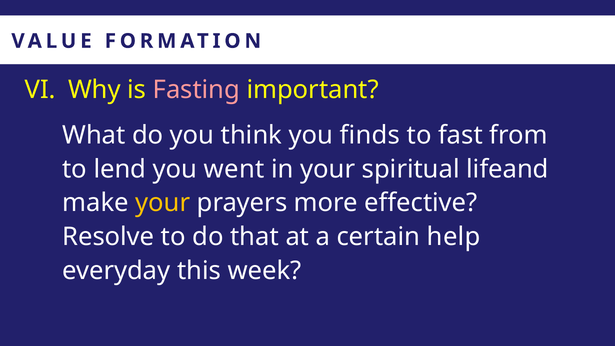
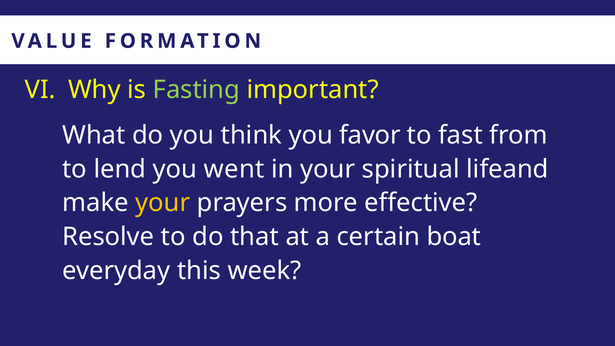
Fasting colour: pink -> light green (196, 90)
finds: finds -> favor (370, 135)
help: help -> boat (454, 237)
